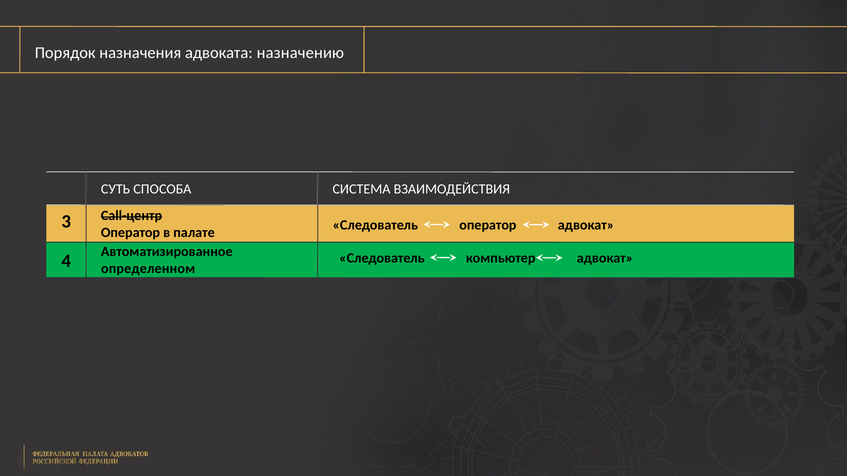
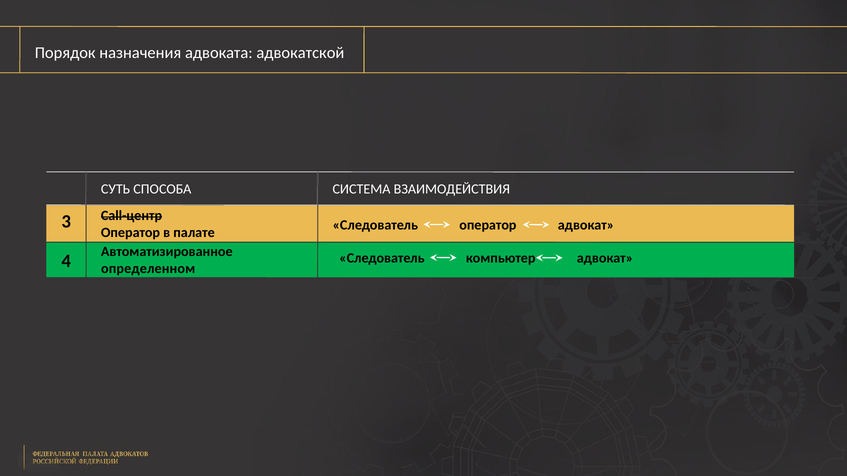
назначению: назначению -> адвокатской (300, 53)
